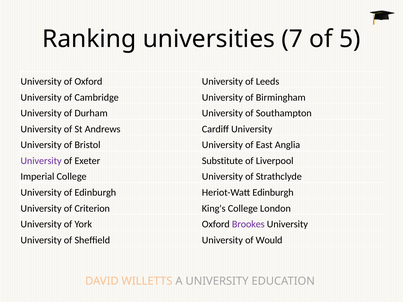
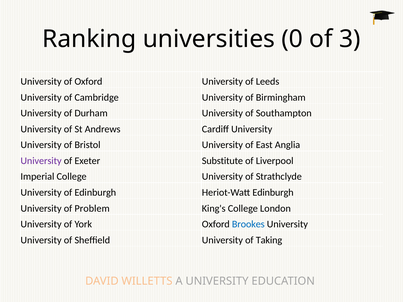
7: 7 -> 0 (292, 39)
5: 5 -> 3 (350, 39)
Criterion: Criterion -> Problem (92, 209)
Brookes colour: purple -> blue (248, 224)
Would: Would -> Taking (269, 240)
